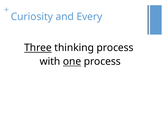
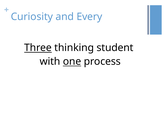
thinking process: process -> student (115, 47)
